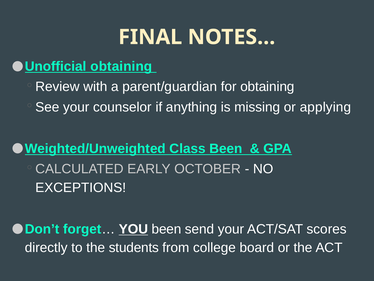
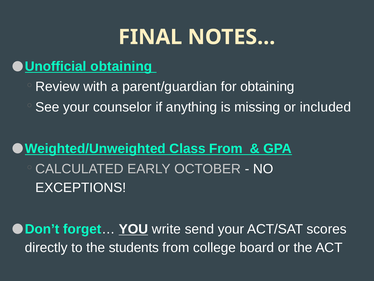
applying: applying -> included (325, 107)
Class Been: Been -> From (226, 148)
YOU been: been -> write (166, 229)
